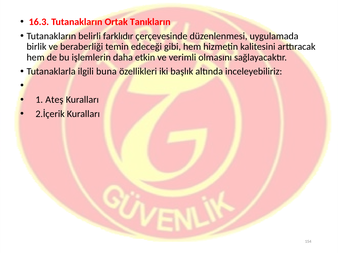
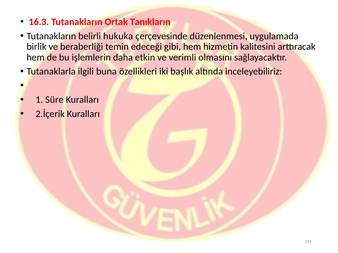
farklıdır: farklıdır -> hukuka (118, 36)
Ateş: Ateş -> Süre (54, 100)
